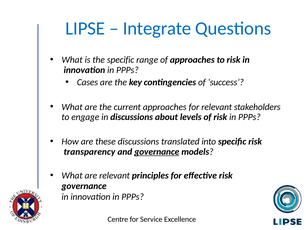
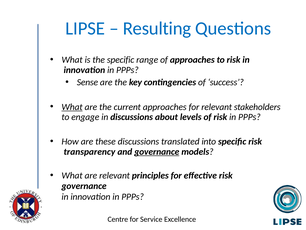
Integrate: Integrate -> Resulting (157, 28)
Cases: Cases -> Sense (87, 82)
What underline: none -> present (72, 107)
